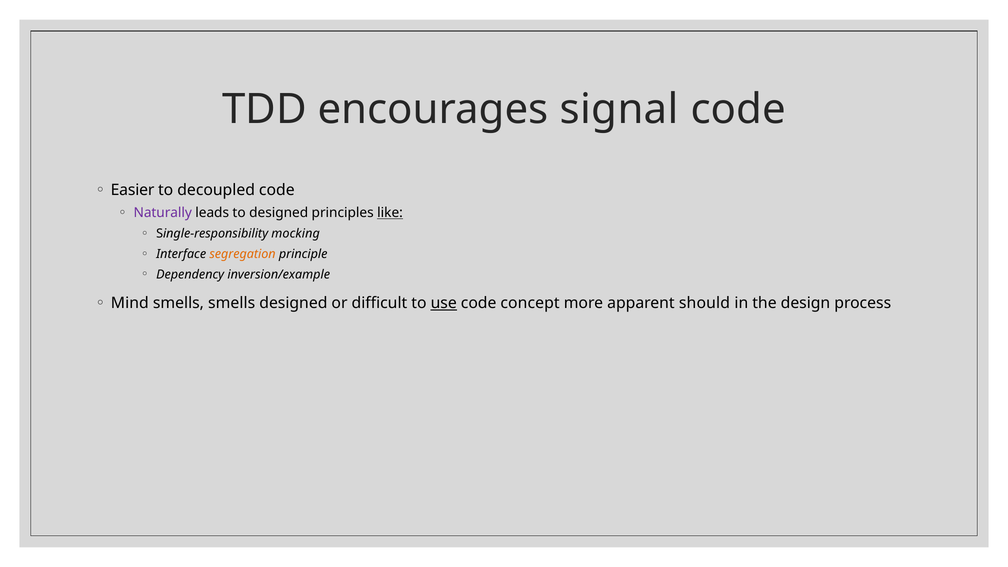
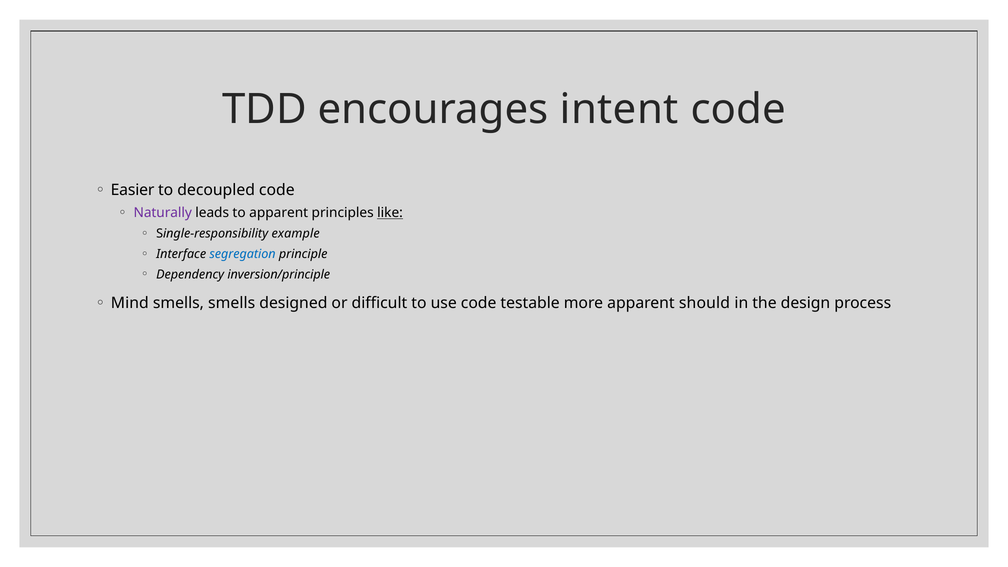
signal: signal -> intent (619, 110)
to designed: designed -> apparent (279, 213)
mocking: mocking -> example (296, 234)
segregation colour: orange -> blue (243, 254)
inversion/example: inversion/example -> inversion/principle (279, 274)
use underline: present -> none (444, 303)
concept: concept -> testable (530, 303)
